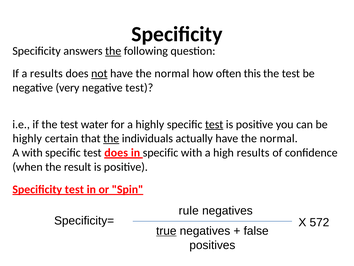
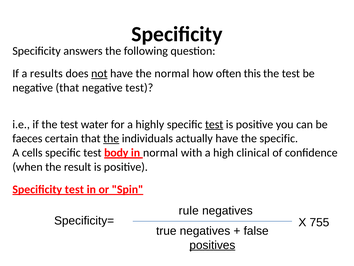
the underline: present -> none (113, 51)
negative very: very -> that (67, 88)
highly: highly -> faeces (27, 138)
actually have the normal: normal -> specific (279, 138)
A with: with -> cells (32, 152)
test does: does -> body (116, 152)
in specific: specific -> normal (160, 152)
high results: results -> clinical (253, 152)
572: 572 -> 755 (319, 222)
true underline: present -> none (166, 230)
positives underline: none -> present (212, 245)
